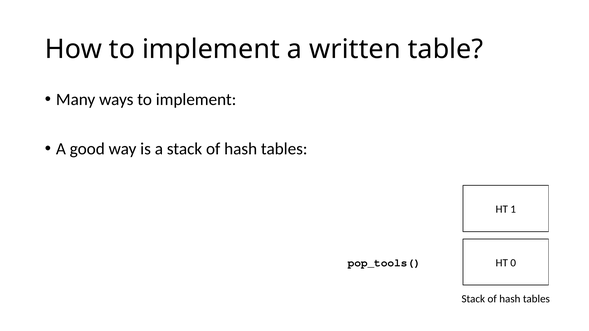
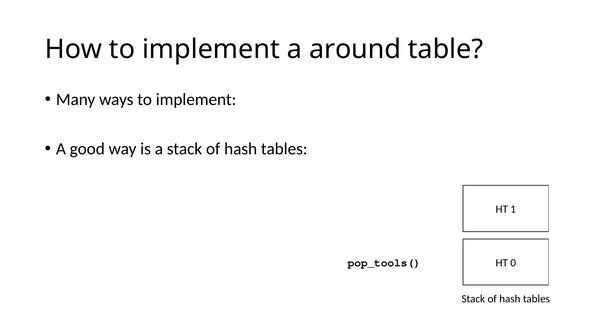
written: written -> around (355, 49)
